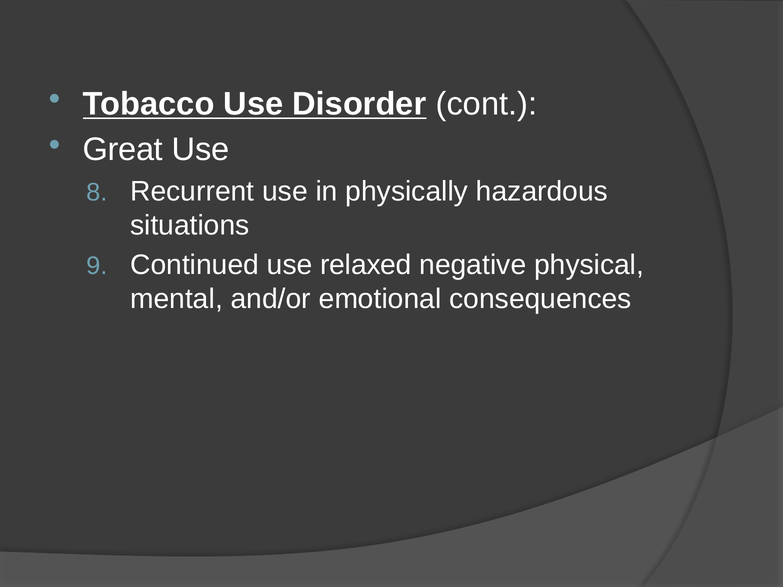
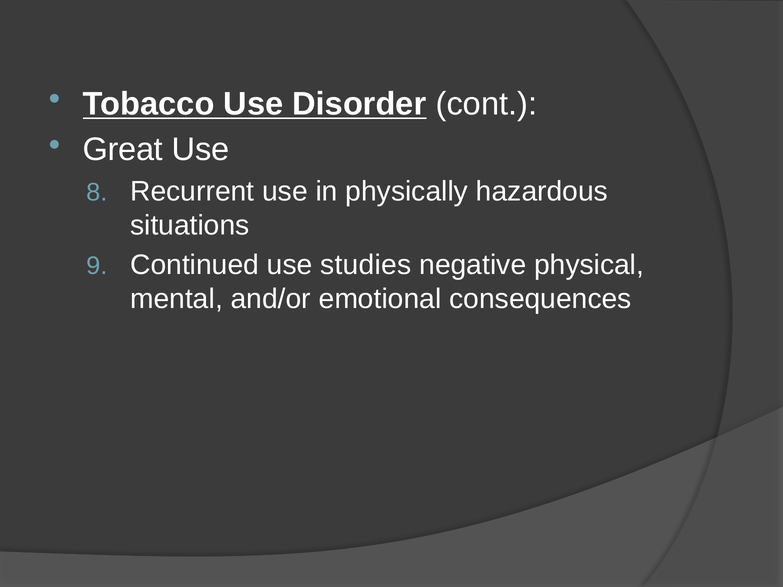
relaxed: relaxed -> studies (366, 265)
